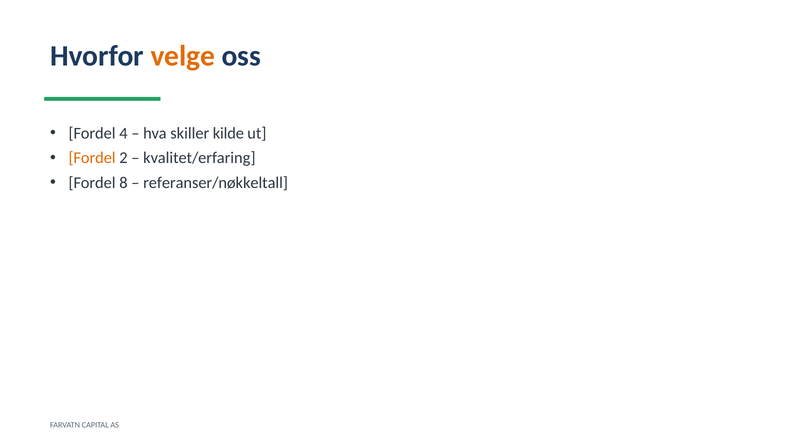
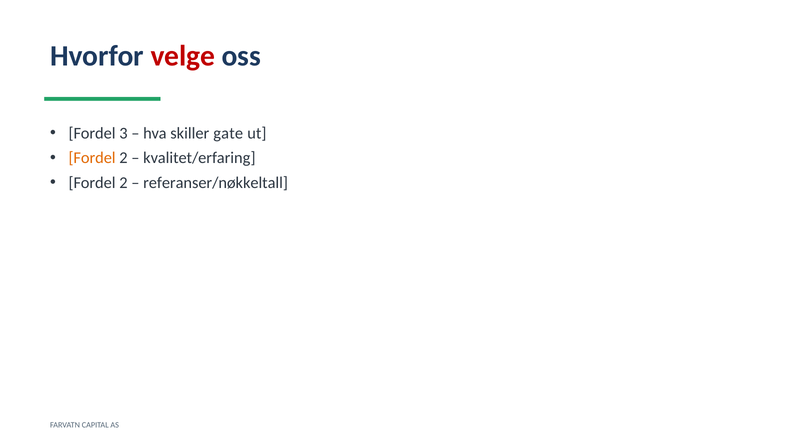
velge colour: orange -> red (183, 56)
4: 4 -> 3 (123, 133)
kilde: kilde -> gate (228, 133)
8: 8 -> 2 (123, 183)
